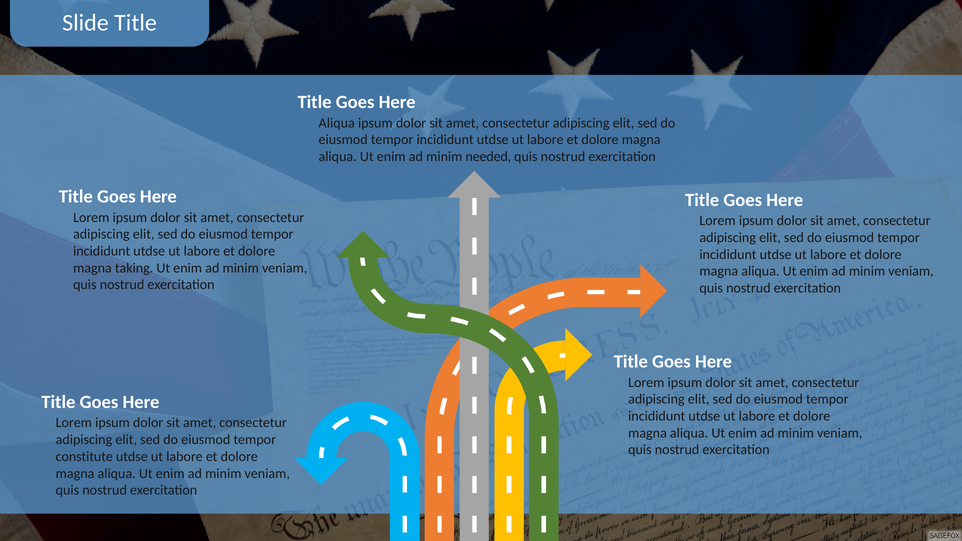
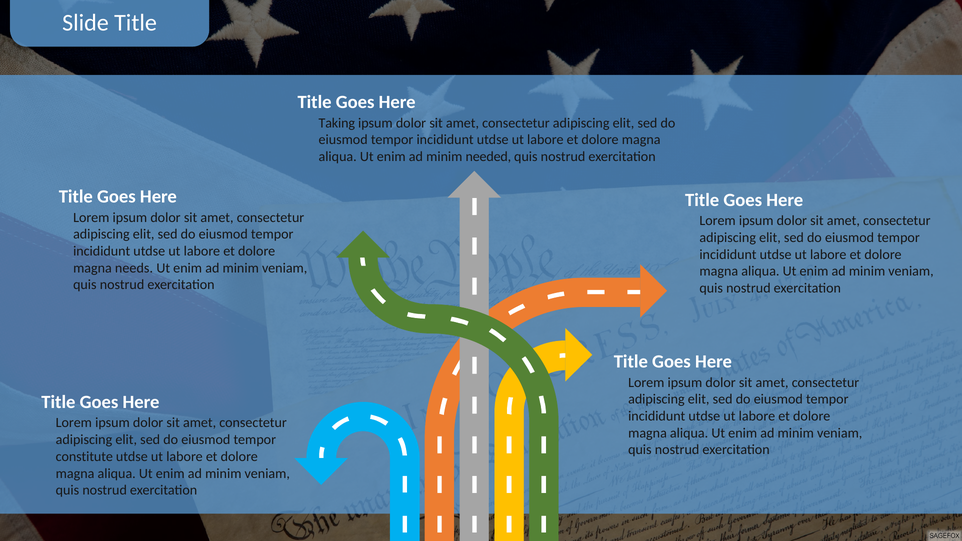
Aliqua: Aliqua -> Taking (337, 123)
taking: taking -> needs (134, 268)
